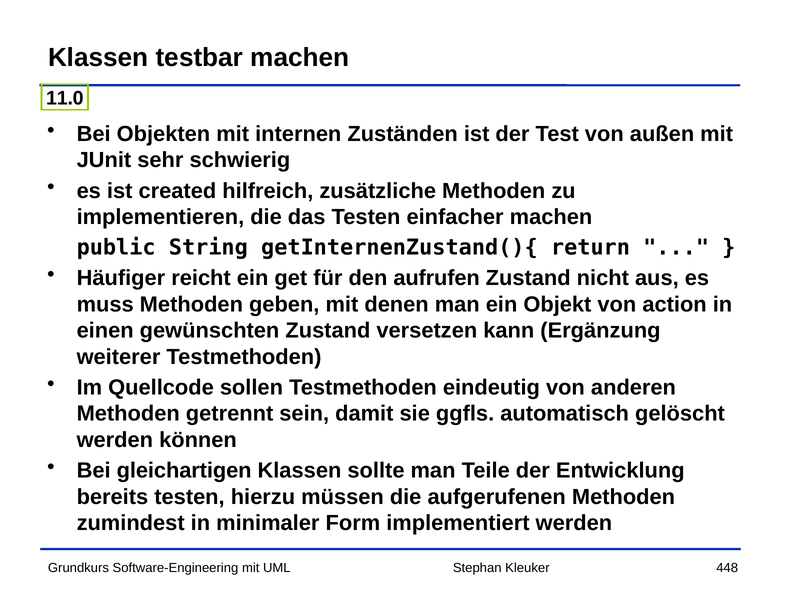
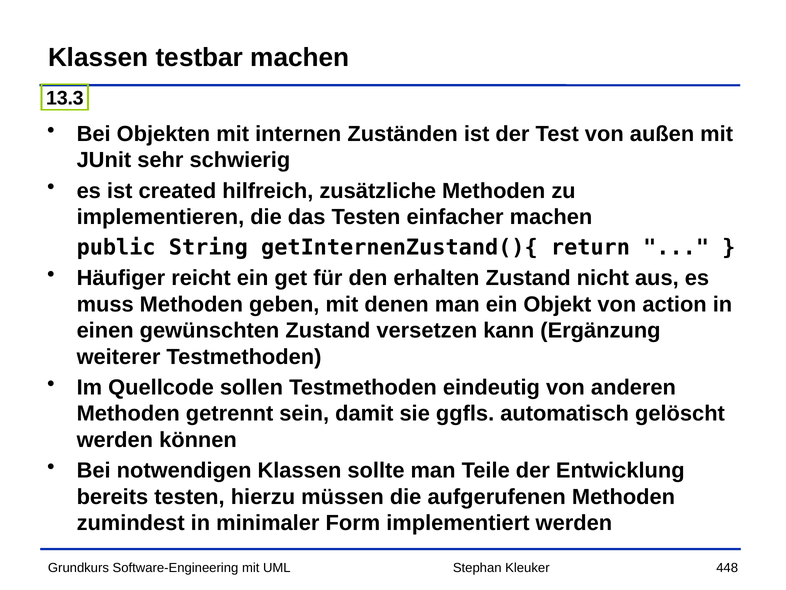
11.0: 11.0 -> 13.3 (65, 98)
aufrufen: aufrufen -> erhalten (436, 278)
gleichartigen: gleichartigen -> notwendigen (184, 470)
